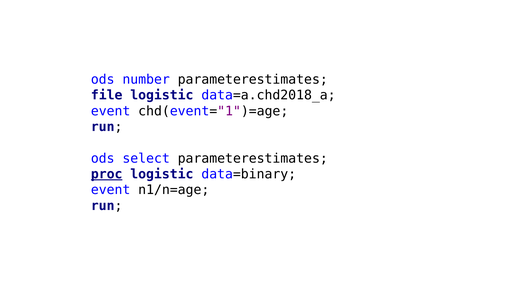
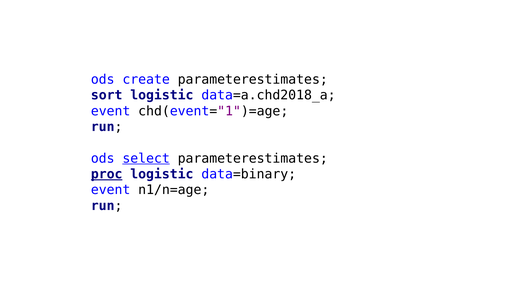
number: number -> create (146, 79)
file: file -> sort (107, 95)
select underline: none -> present (146, 158)
